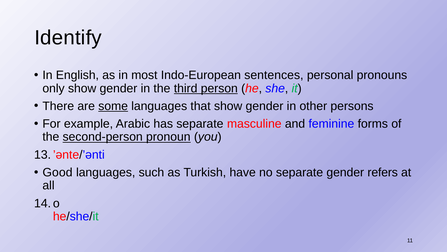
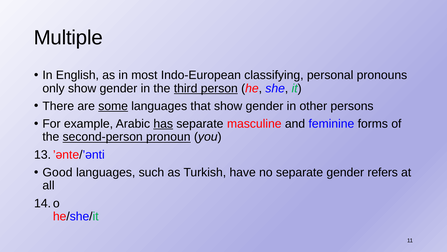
Identify: Identify -> Multiple (68, 38)
sentences: sentences -> classifying (274, 75)
has underline: none -> present (163, 124)
